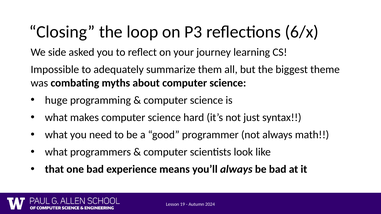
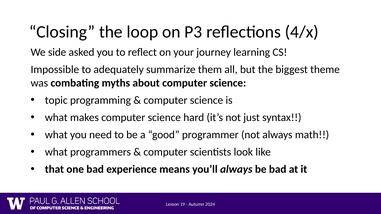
6/x: 6/x -> 4/x (302, 32)
huge: huge -> topic (56, 100)
